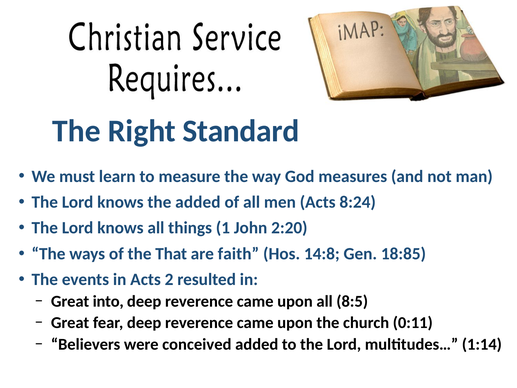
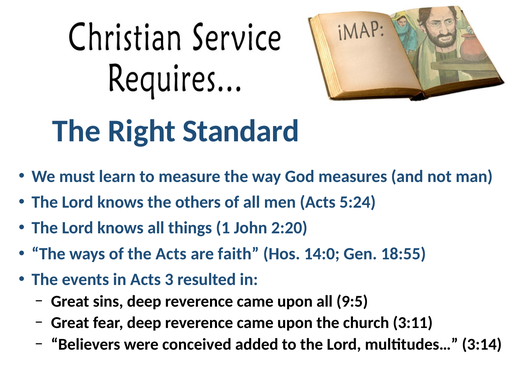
the added: added -> others (198, 202)
8:24: 8:24 -> 5:24 (358, 202)
the That: That -> Acts (171, 254)
14:8: 14:8 -> 14:0 (322, 254)
18:85: 18:85 -> 18:55 (403, 254)
2: 2 -> 3 (169, 279)
into: into -> sins (108, 301)
8:5: 8:5 -> 9:5 (352, 301)
0:11: 0:11 -> 3:11 (413, 323)
1:14: 1:14 -> 3:14 (482, 344)
